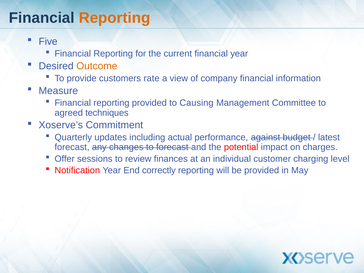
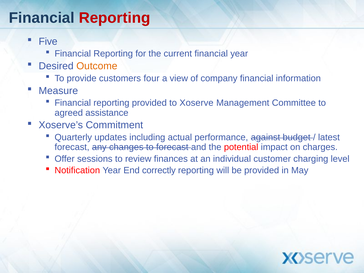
Reporting colour: orange -> red (115, 18)
rate: rate -> four (152, 78)
Causing: Causing -> Xoserve (197, 103)
techniques: techniques -> assistance (107, 113)
